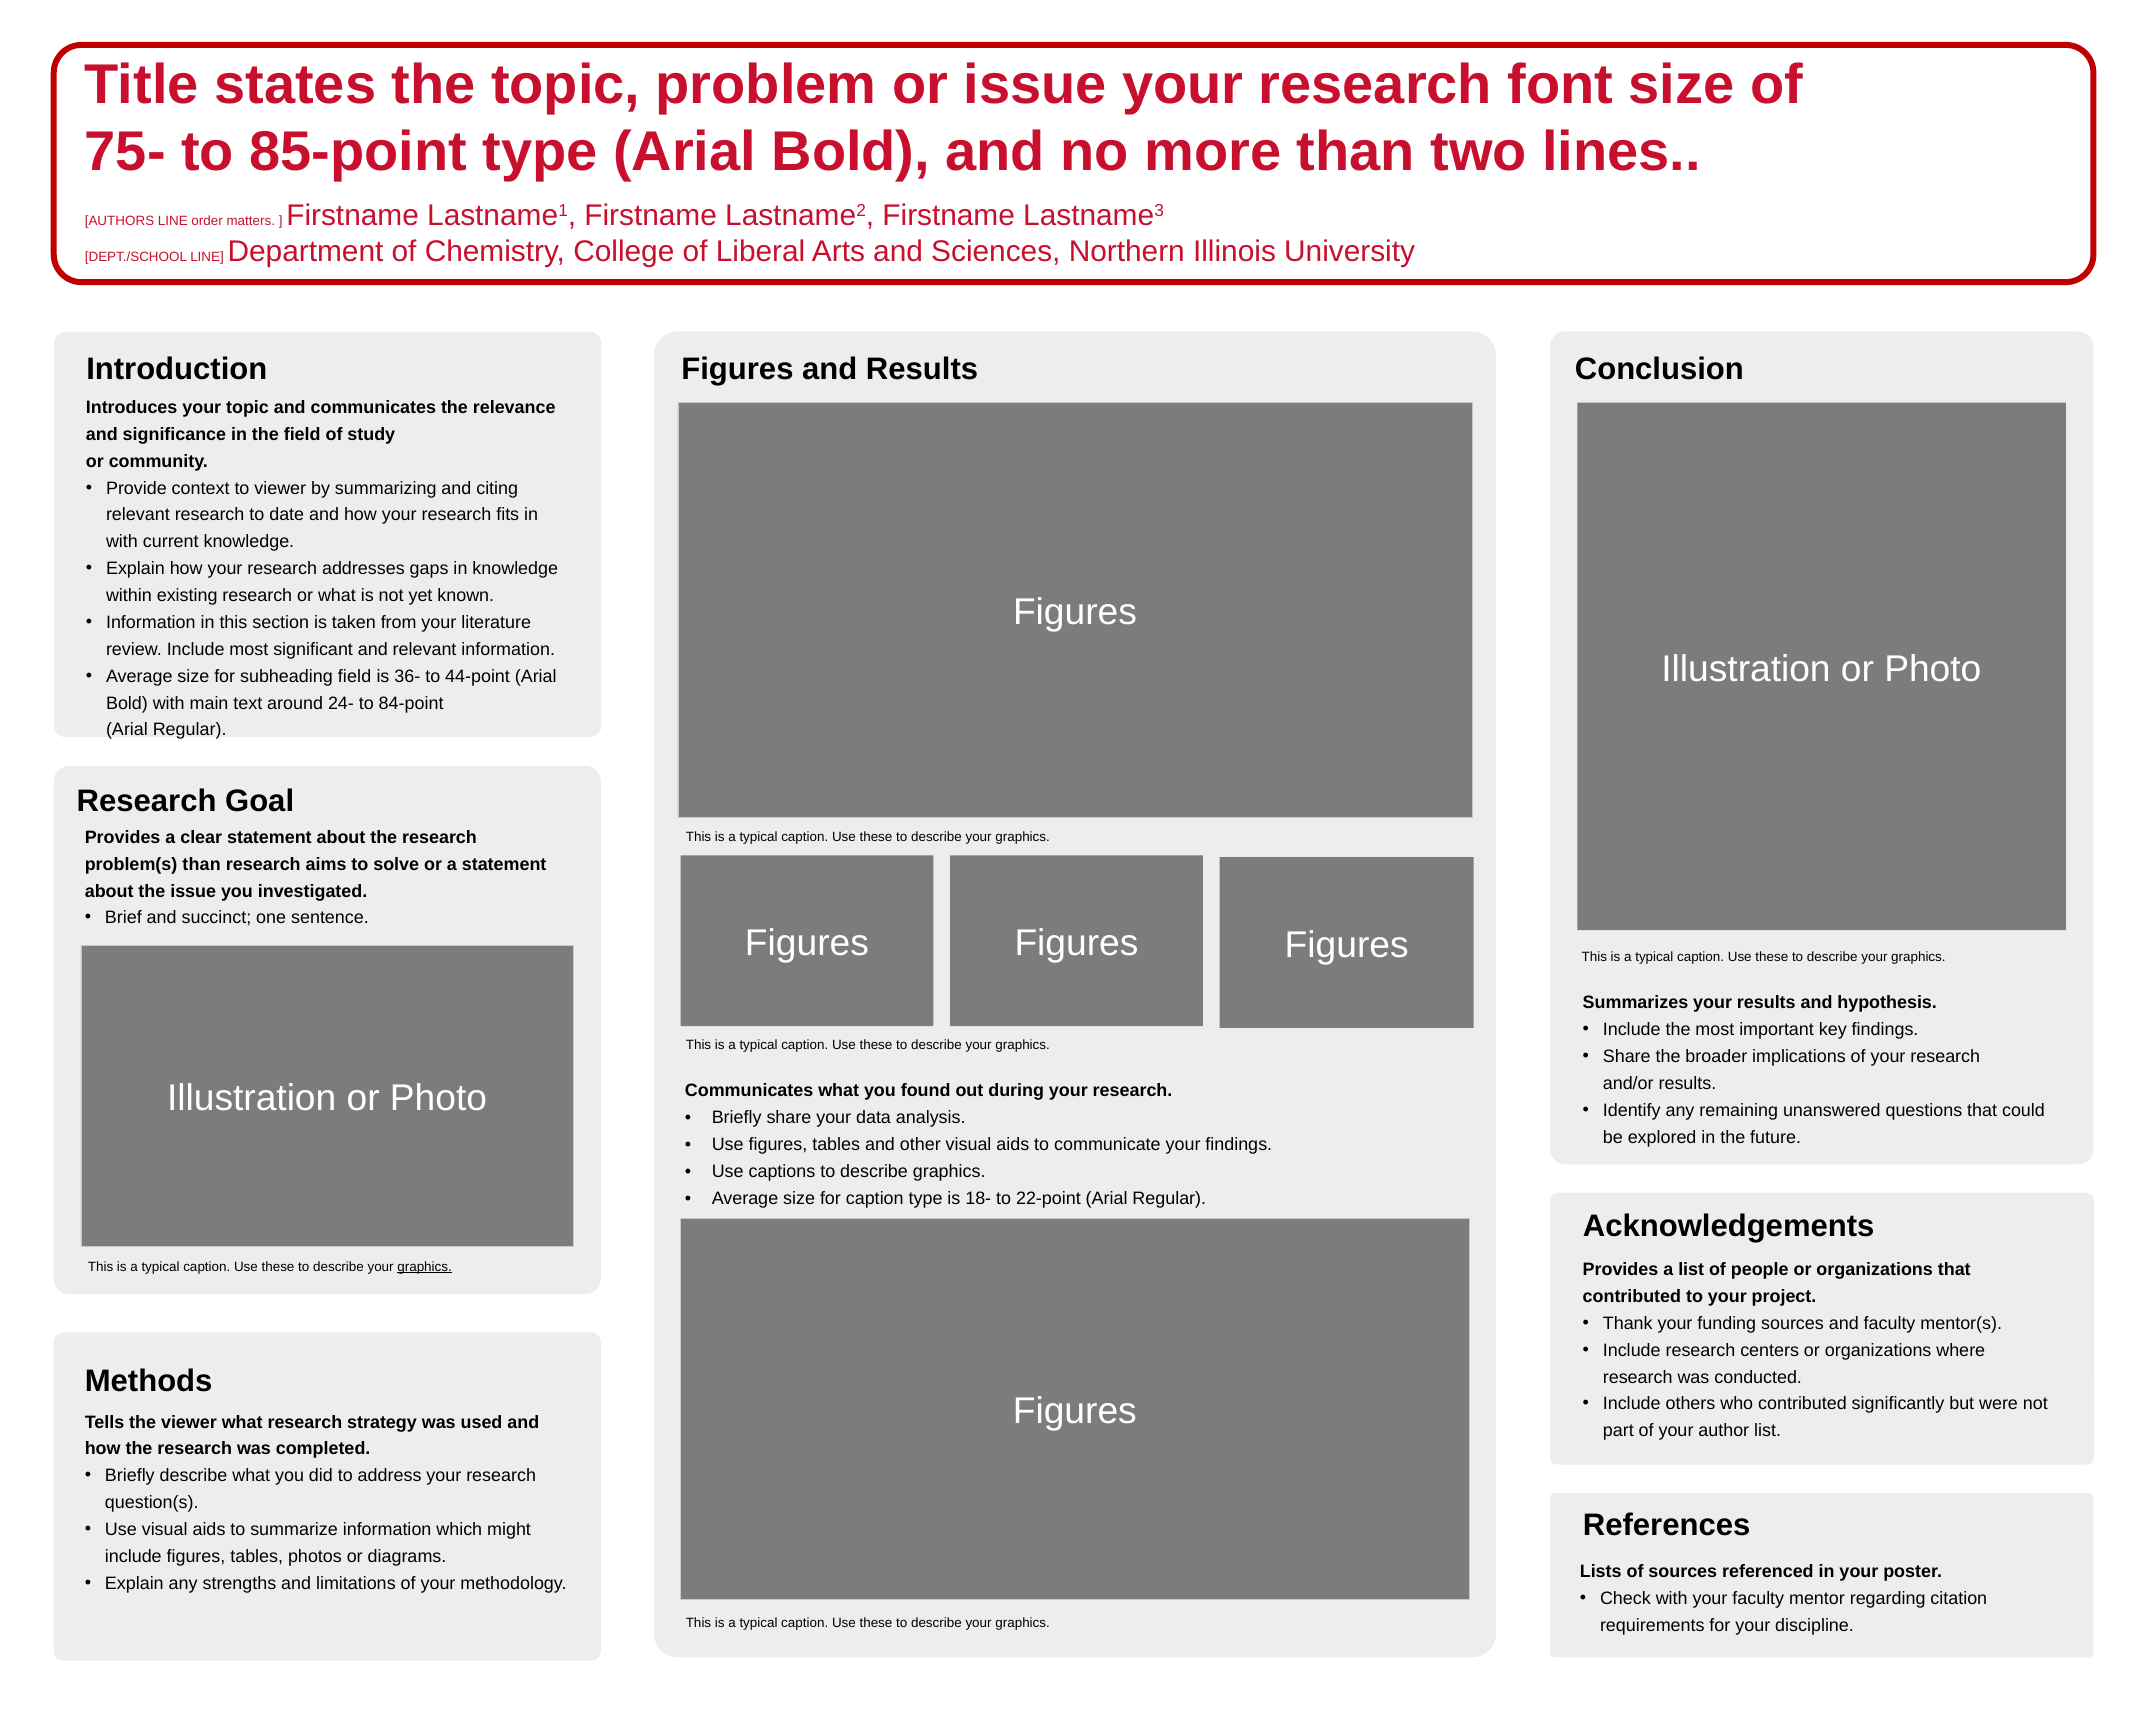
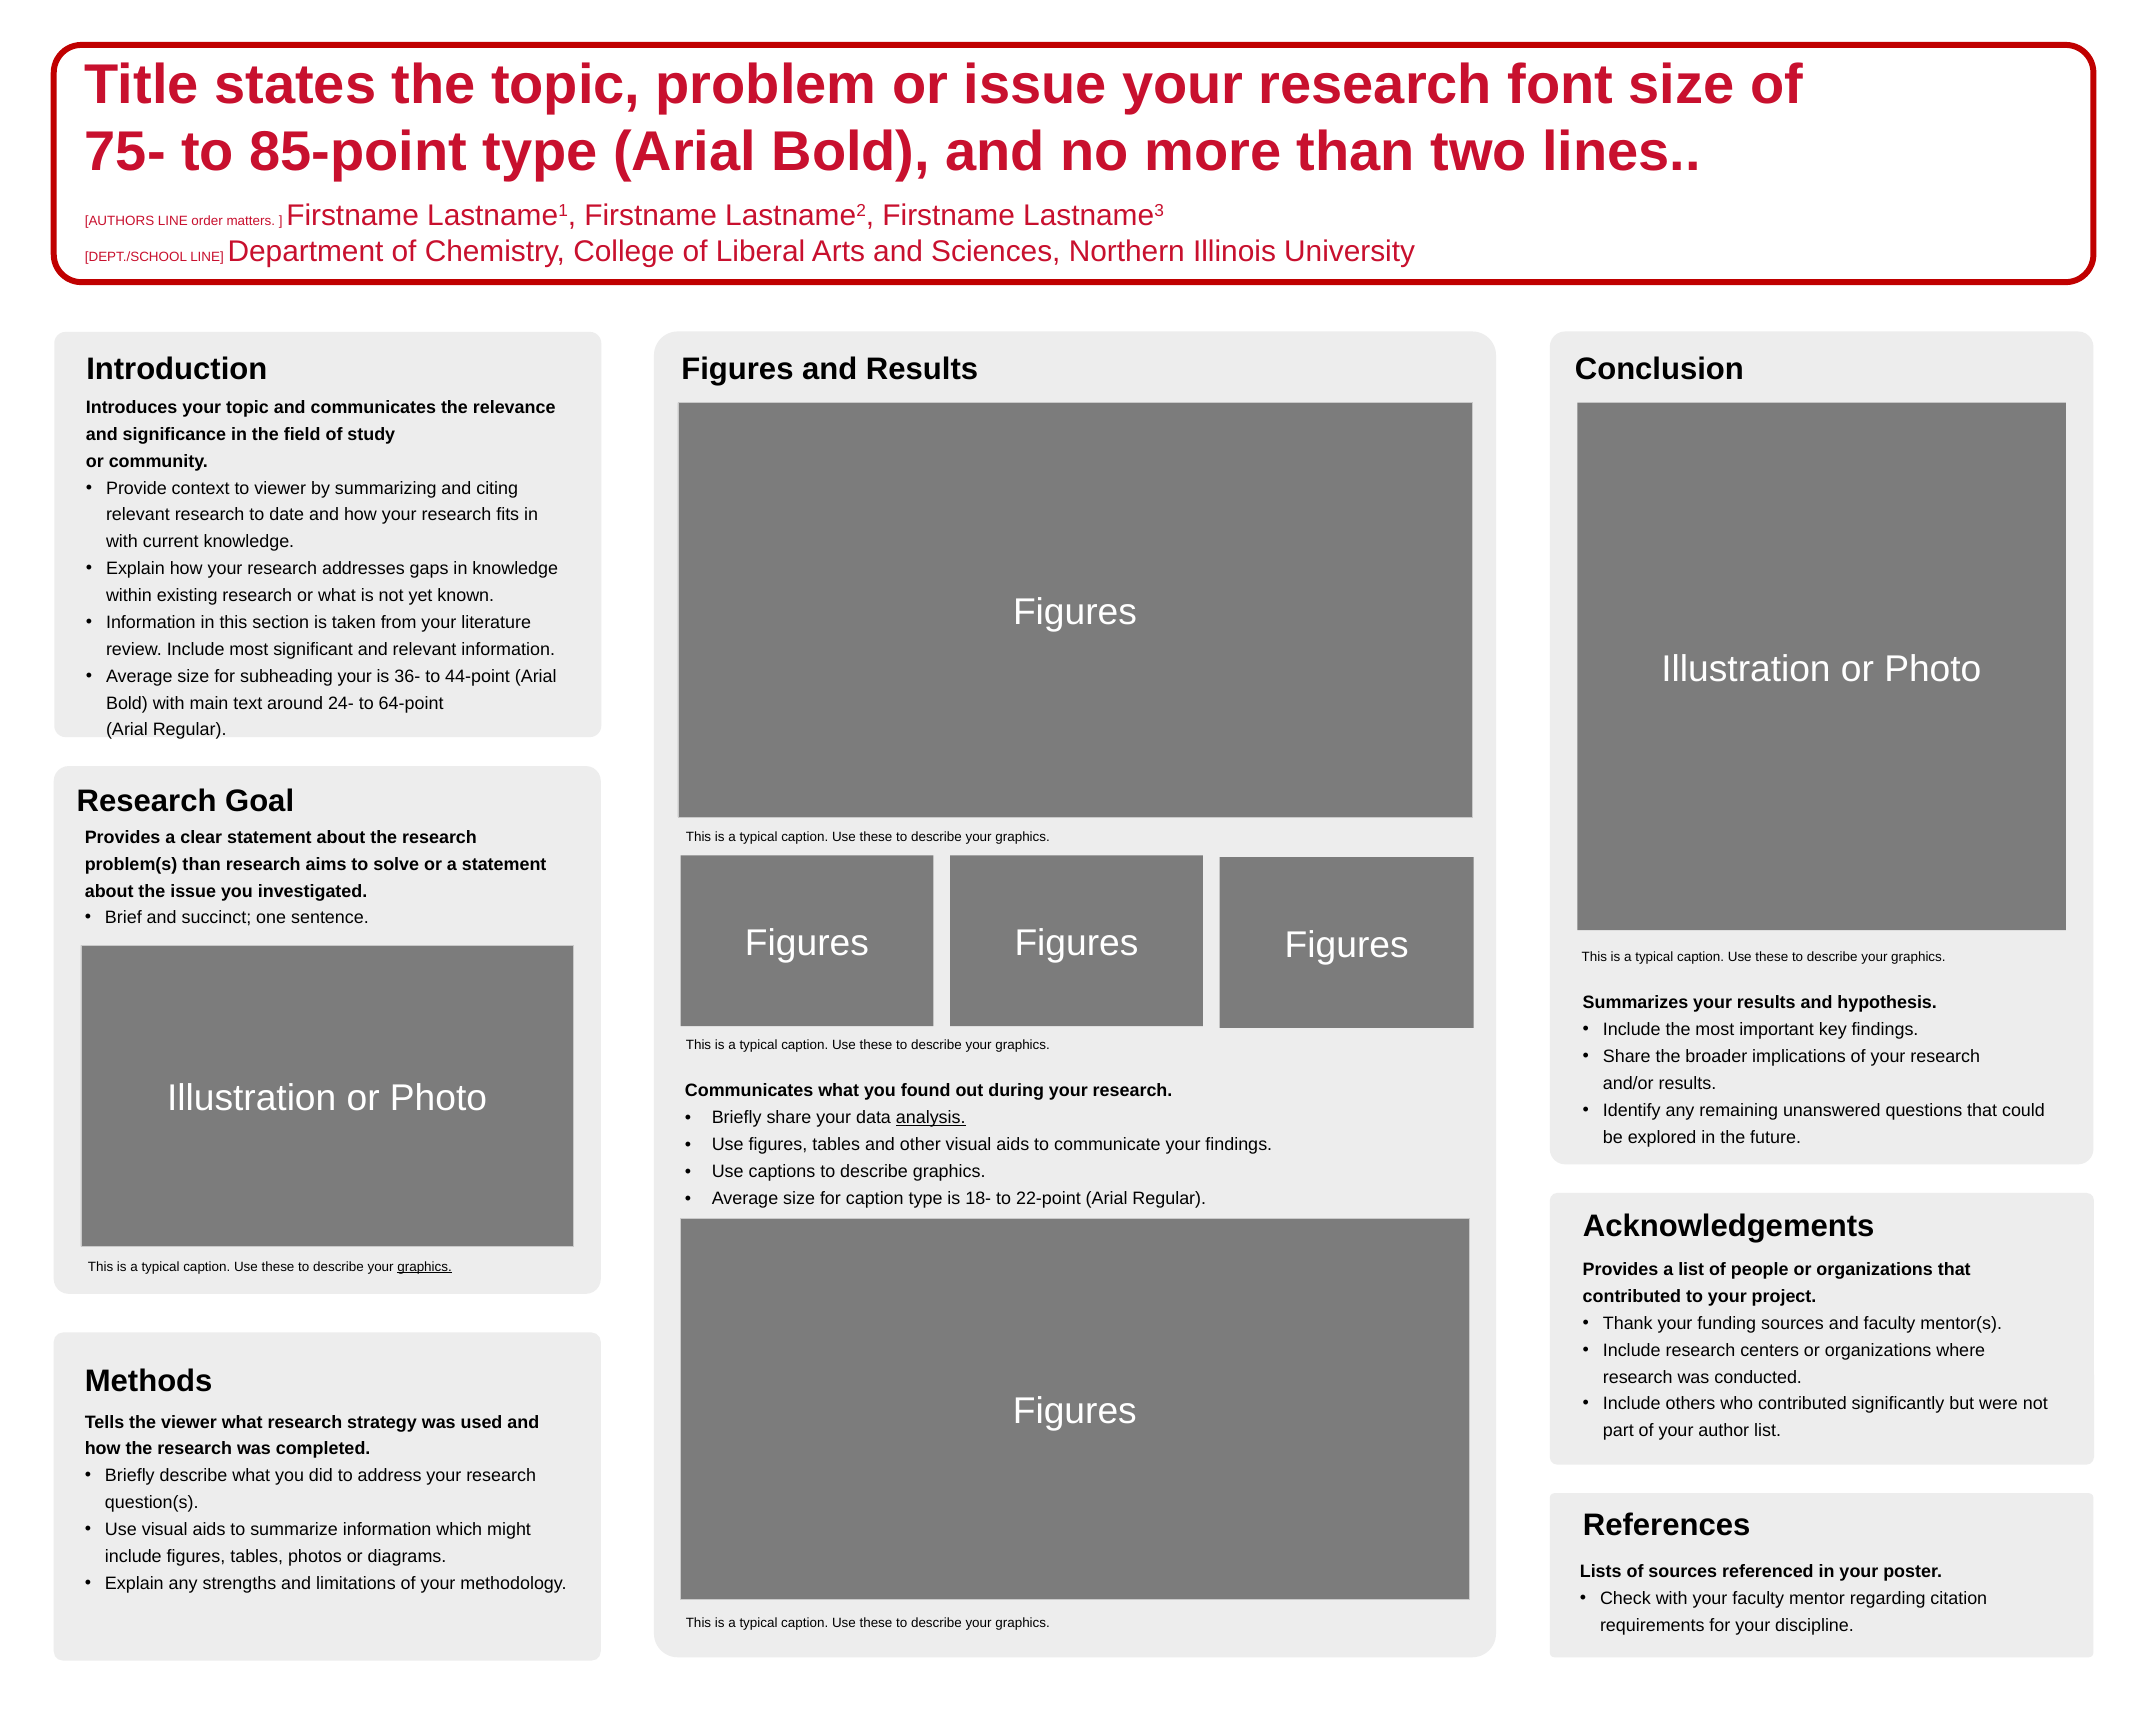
subheading field: field -> your (355, 676)
84-point: 84-point -> 64-point (411, 703)
analysis underline: none -> present (931, 1118)
